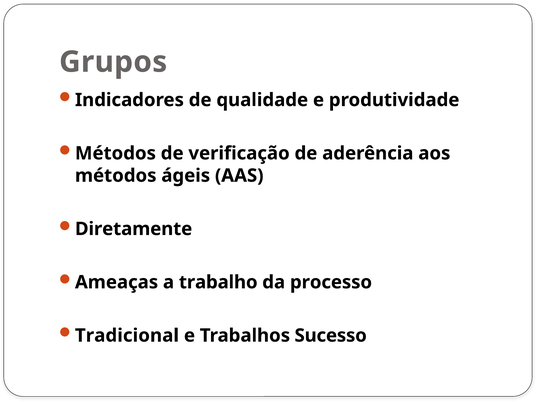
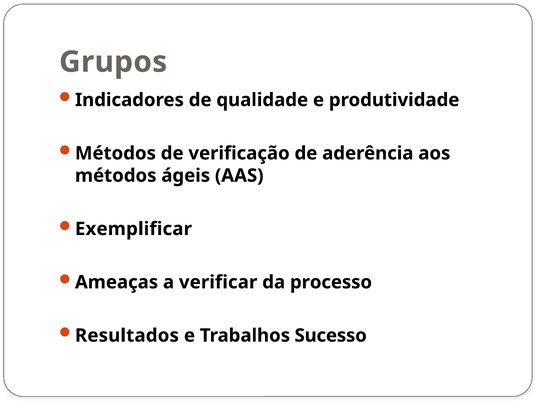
Diretamente: Diretamente -> Exemplificar (133, 229)
trabalho: trabalho -> verificar (218, 282)
Tradicional: Tradicional -> Resultados (127, 336)
